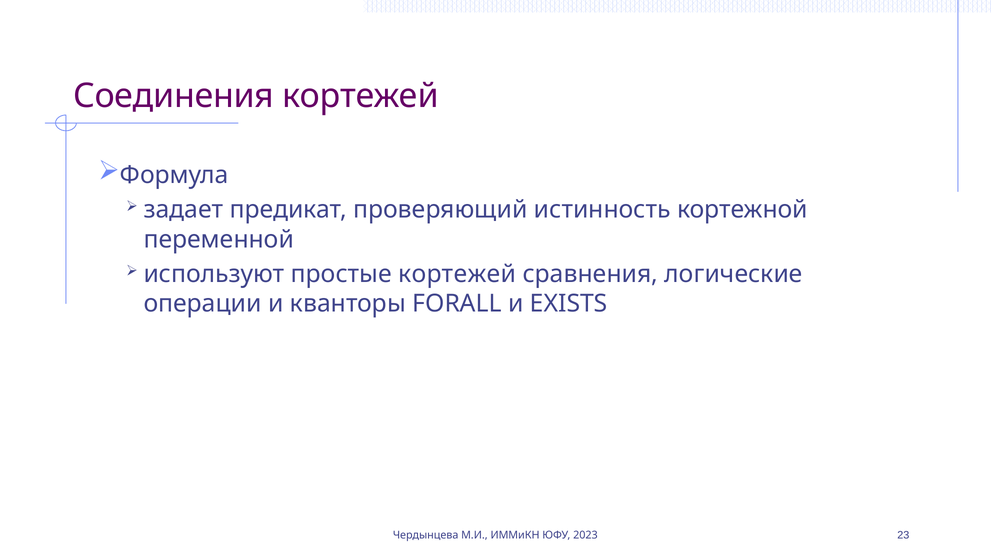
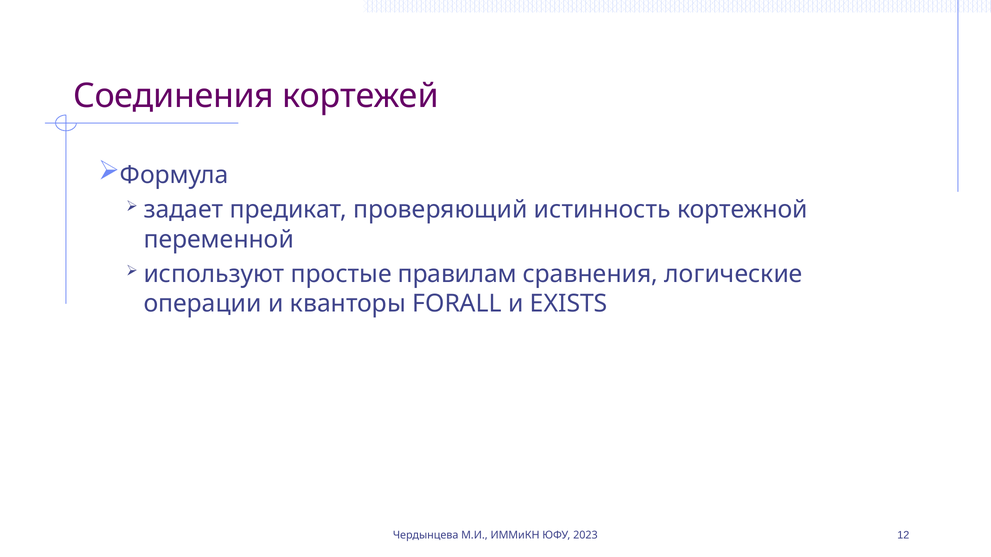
простые кортежей: кортежей -> правилам (457, 274)
23: 23 -> 12 (903, 536)
